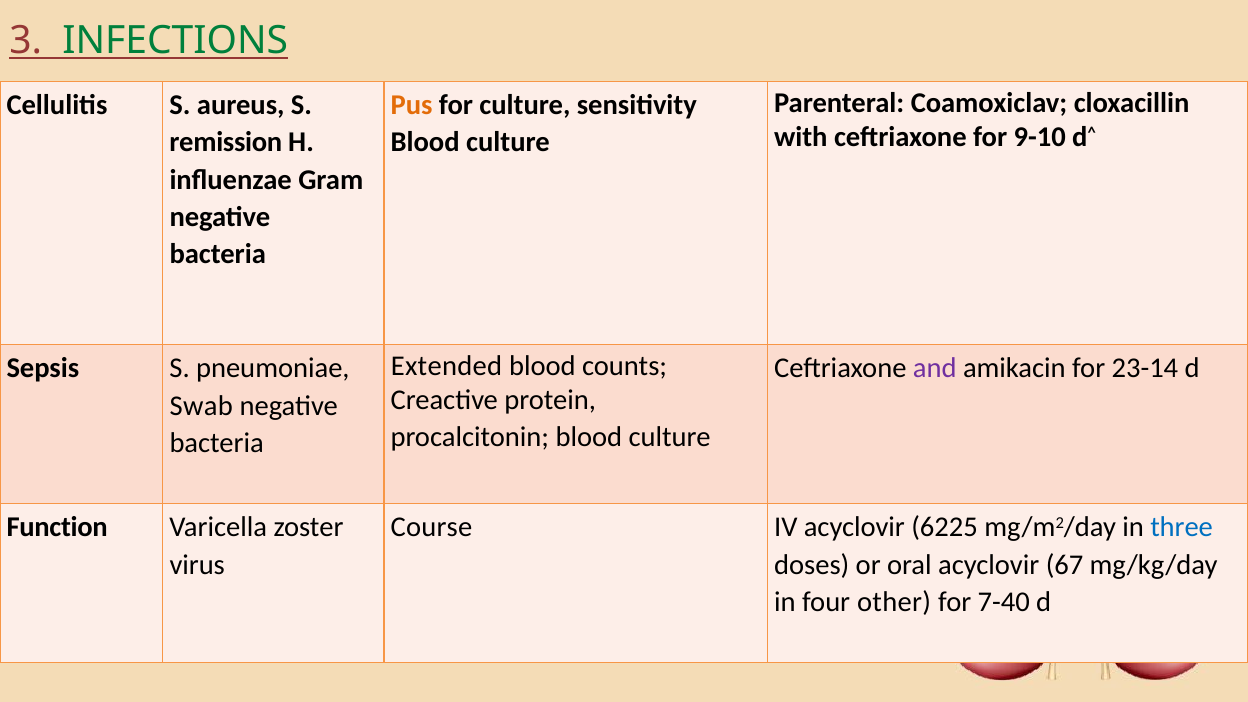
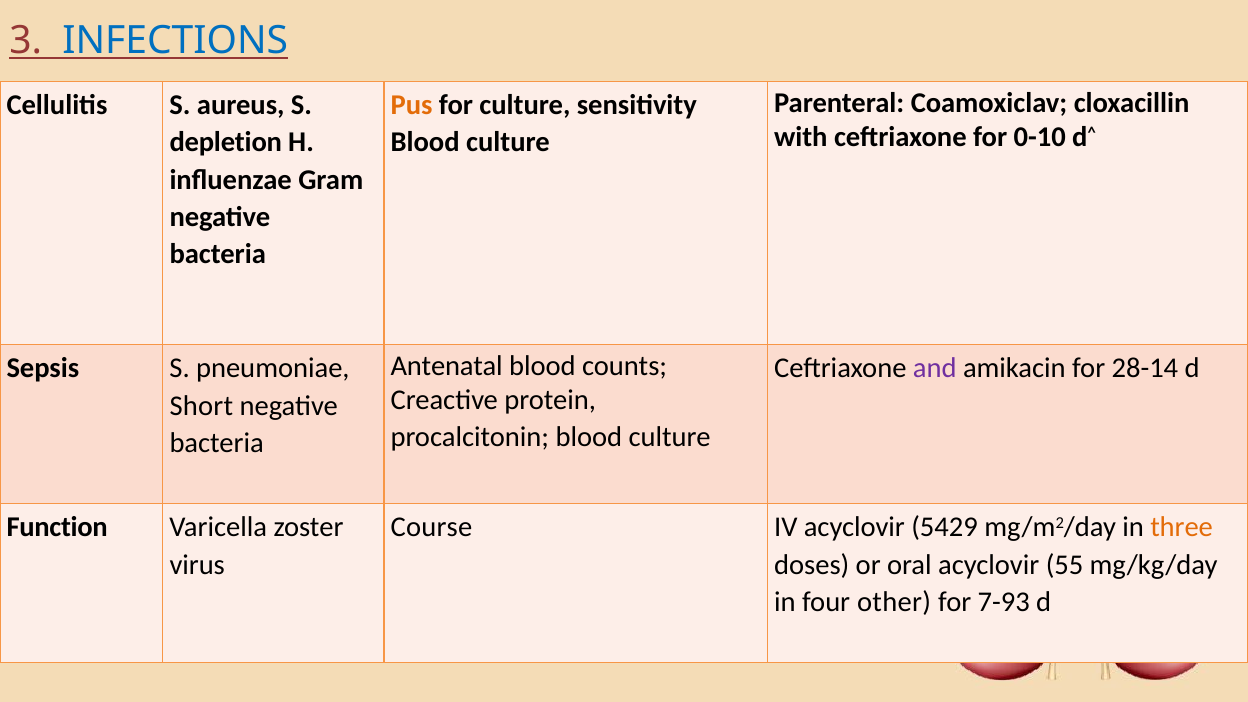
INFECTIONS colour: green -> blue (175, 40)
9-10: 9-10 -> 0-10 (1040, 138)
remission: remission -> depletion (226, 142)
Extended: Extended -> Antenatal (447, 366)
23-14: 23-14 -> 28-14 (1145, 368)
Swab: Swab -> Short (201, 406)
6225: 6225 -> 5429 (945, 528)
three colour: blue -> orange (1182, 528)
67: 67 -> 55 (1065, 565)
7-40: 7-40 -> 7-93 (1004, 602)
